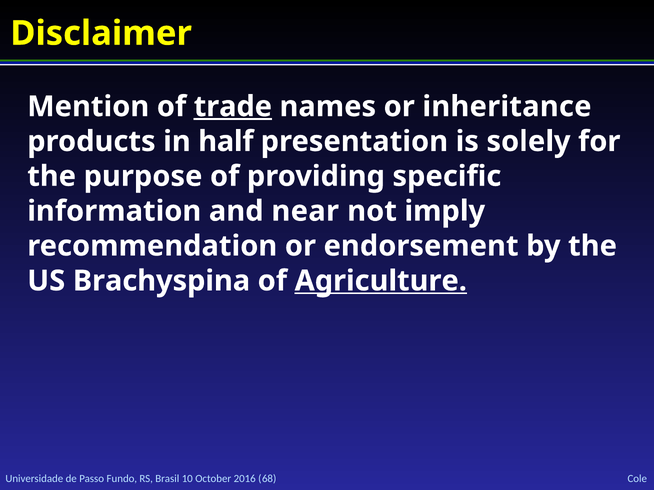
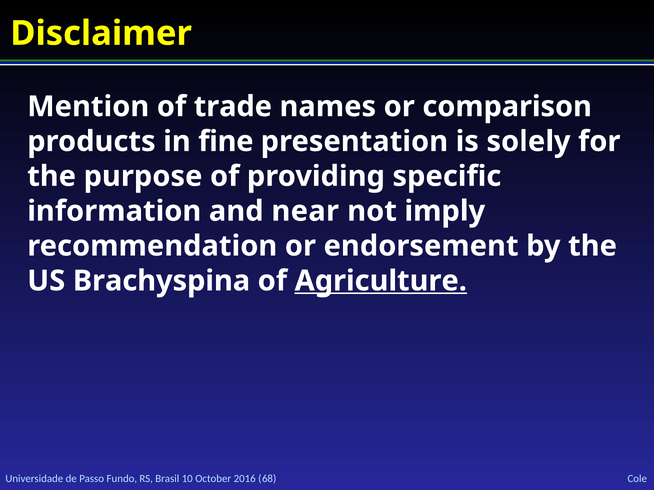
trade underline: present -> none (233, 107)
inheritance: inheritance -> comparison (507, 107)
half: half -> fine (226, 142)
